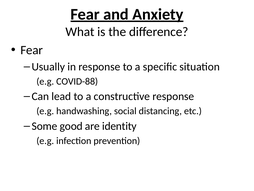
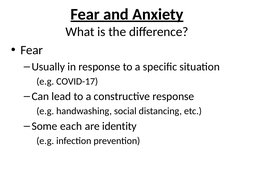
COVID-88: COVID-88 -> COVID-17 (77, 81)
good: good -> each (71, 126)
